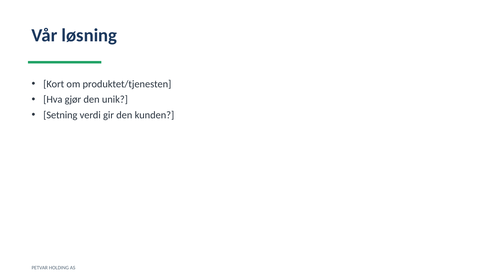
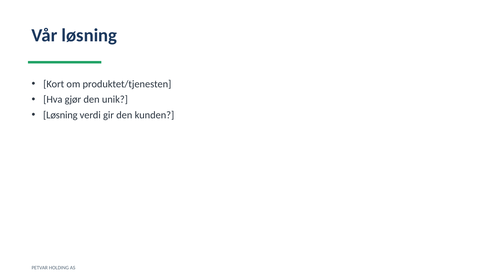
Setning: Setning -> Løsning (60, 115)
